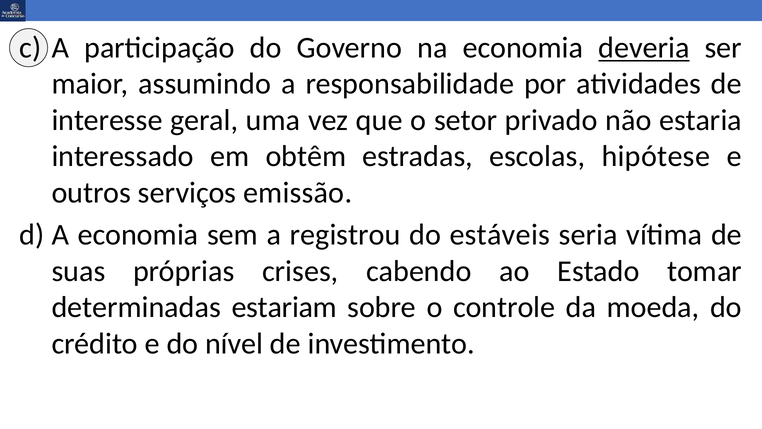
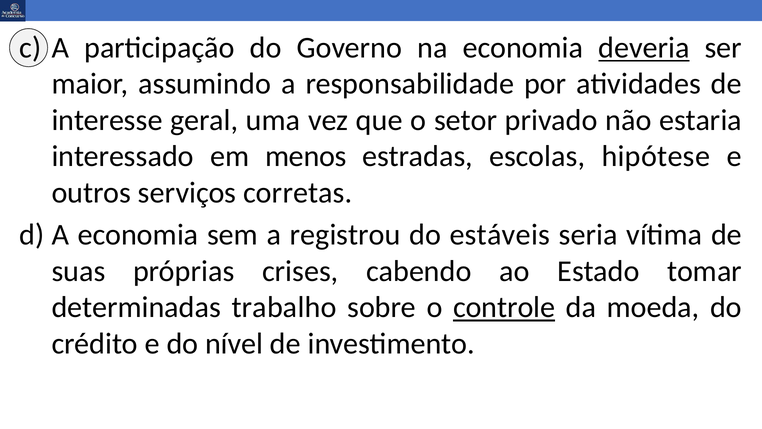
obtêm: obtêm -> menos (306, 156)
emissão: emissão -> corretas (298, 192)
estariam: estariam -> trabalho (284, 307)
controle underline: none -> present (504, 307)
